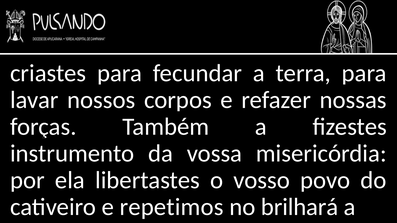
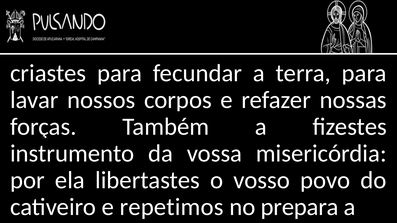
brilhará: brilhará -> prepara (300, 207)
